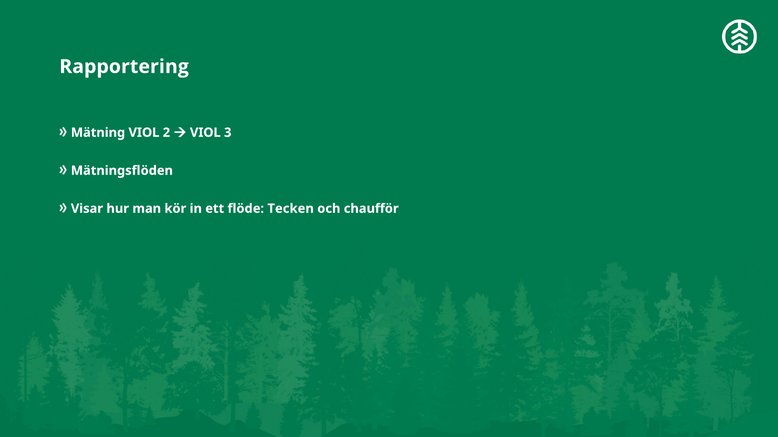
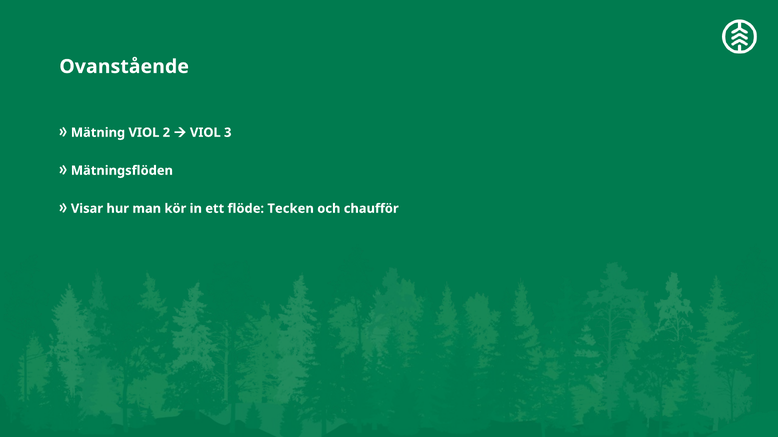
Rapportering: Rapportering -> Ovanstående (124, 67)
